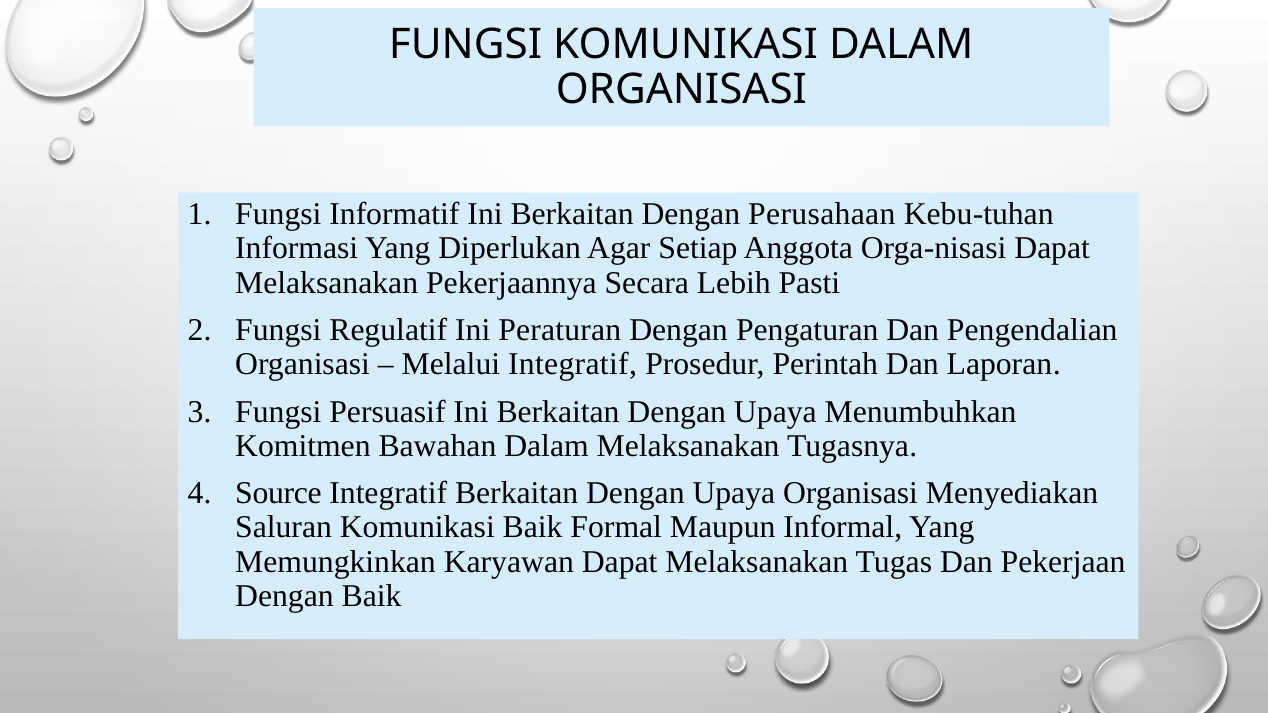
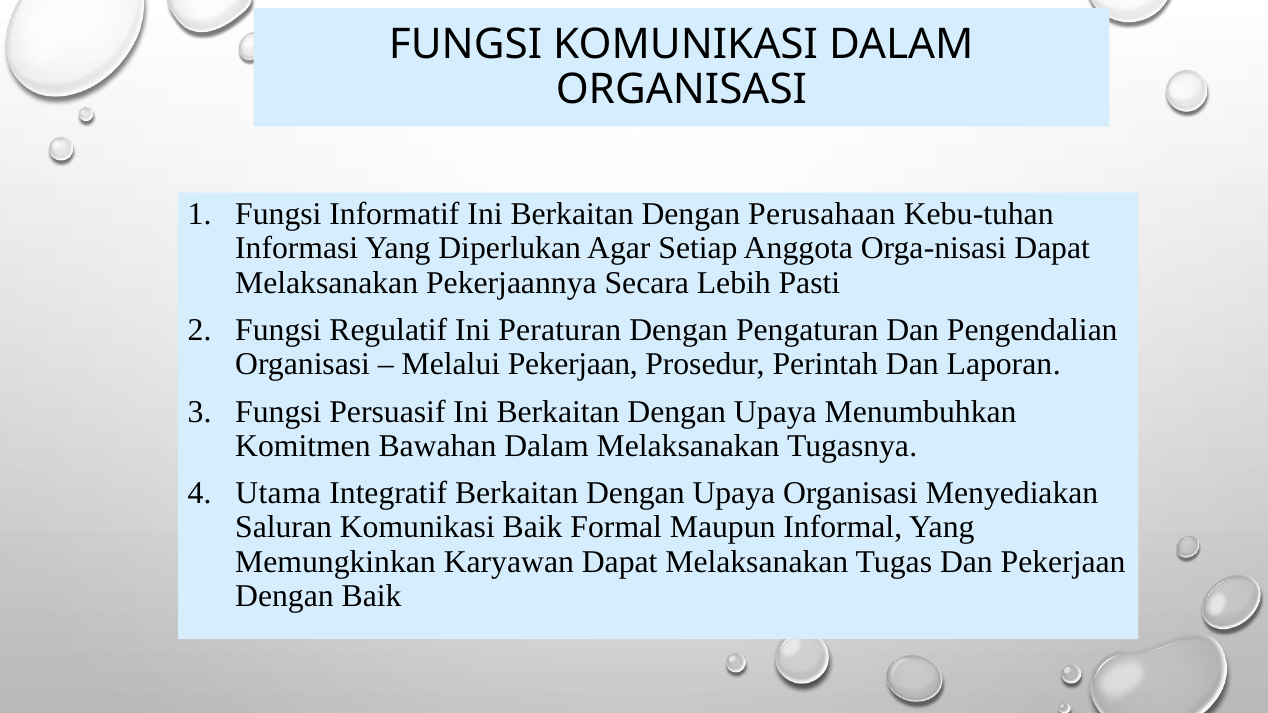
Melalui Integratif: Integratif -> Pekerjaan (573, 364)
Source: Source -> Utama (278, 493)
